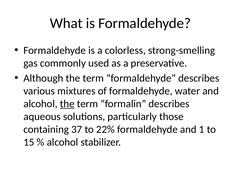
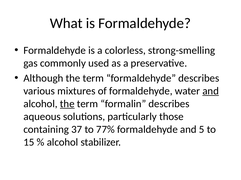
and underline: none -> present (211, 91)
22%: 22% -> 77% (105, 130)
1: 1 -> 5 (202, 130)
